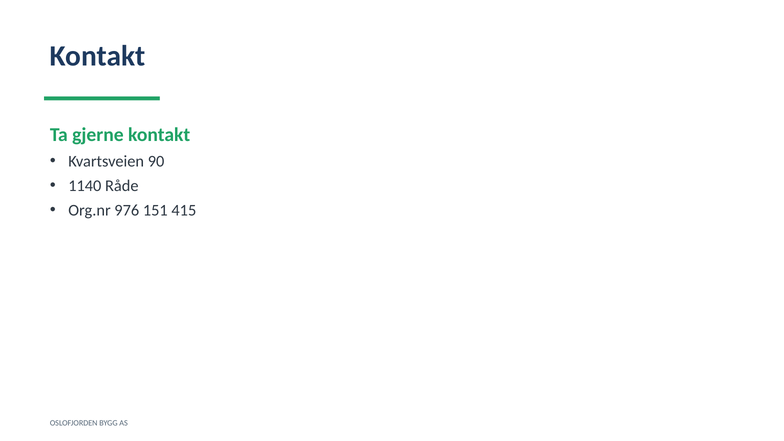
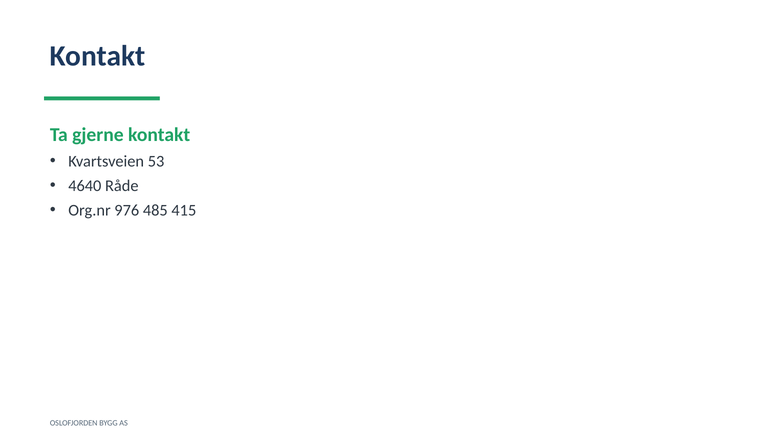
90: 90 -> 53 (156, 161)
1140: 1140 -> 4640 (85, 186)
151: 151 -> 485 (155, 210)
